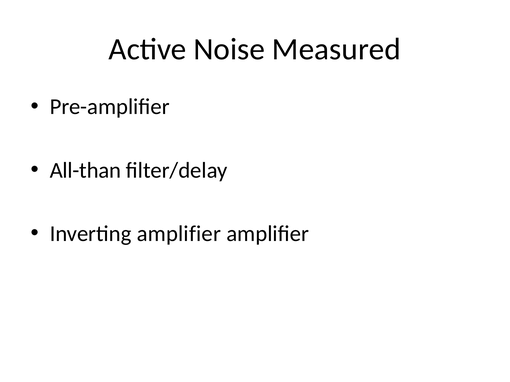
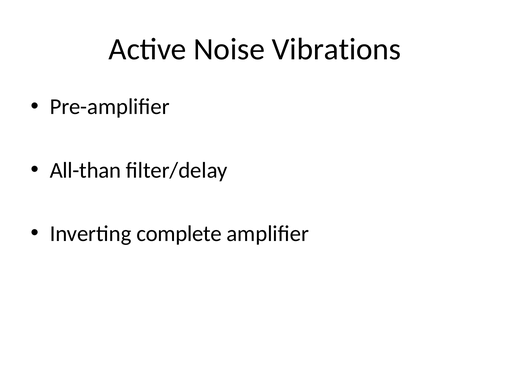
Measured: Measured -> Vibrations (336, 49)
Inverting amplifier: amplifier -> complete (179, 234)
